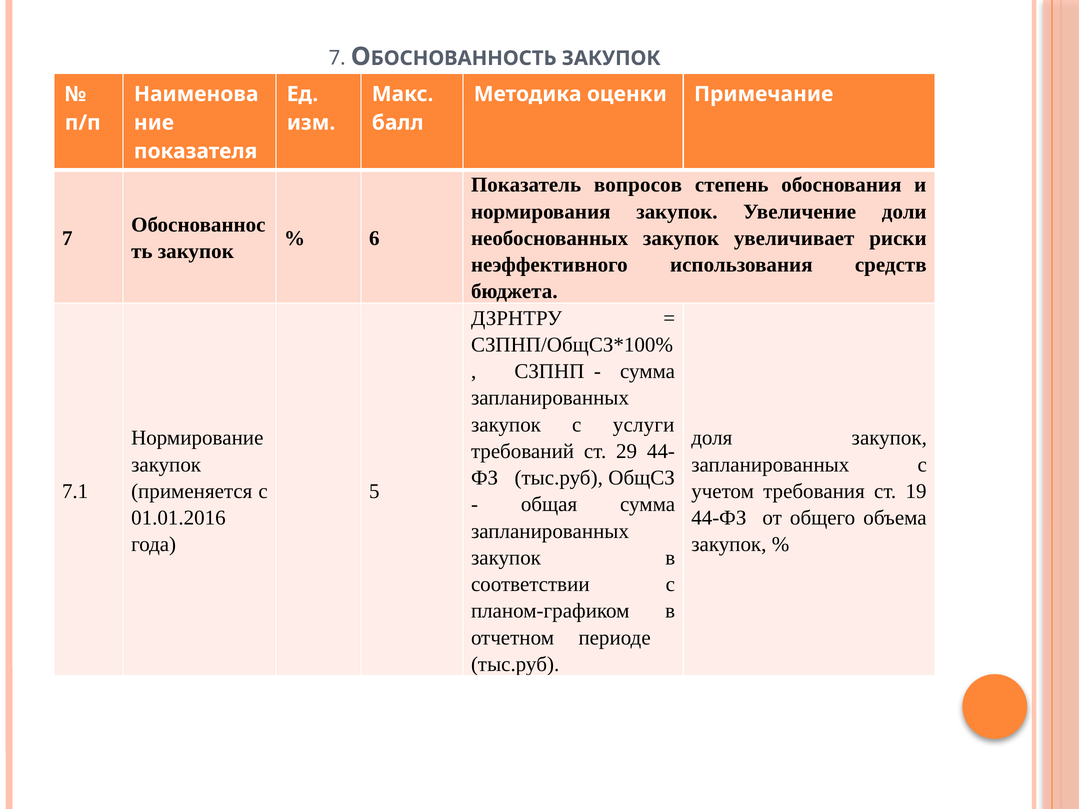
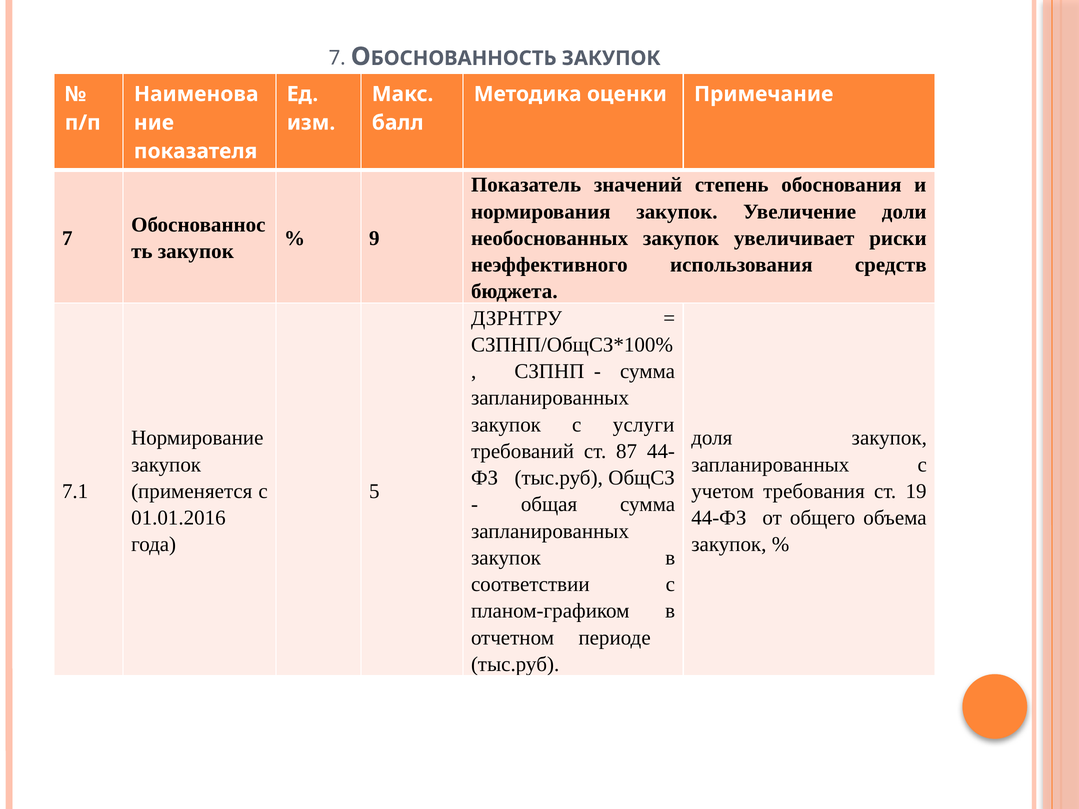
вопросов: вопросов -> значений (638, 185)
6: 6 -> 9 (374, 238)
29: 29 -> 87 (627, 451)
